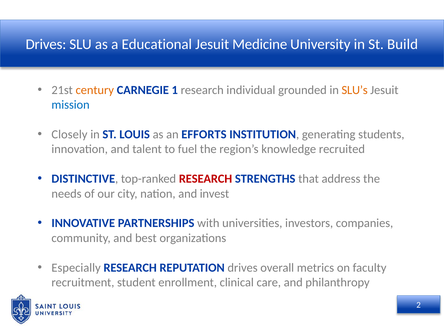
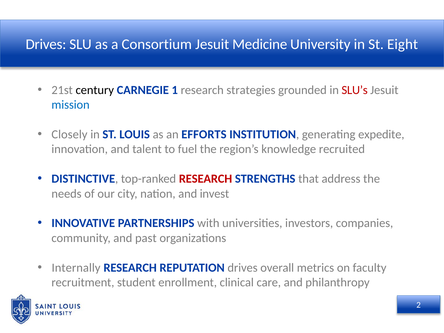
Educational: Educational -> Consortium (157, 44)
Build: Build -> Eight (403, 44)
century colour: orange -> black (95, 90)
individual: individual -> strategies (251, 90)
SLU’s colour: orange -> red (355, 90)
students: students -> expedite (381, 134)
best: best -> past (146, 238)
Especially: Especially -> Internally (76, 268)
